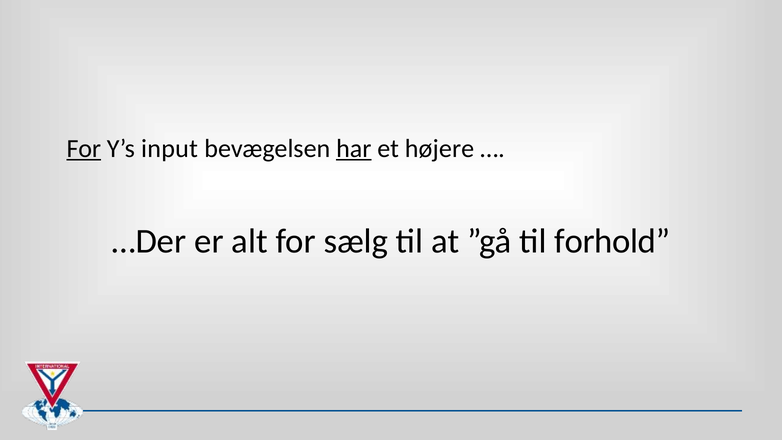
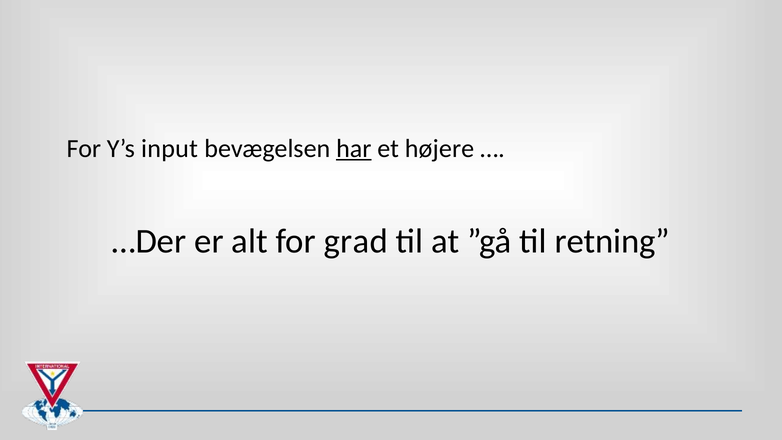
For underline: present -> none (84, 149)
sælg: sælg -> grad (356, 241)
forhold: forhold -> retning (612, 241)
